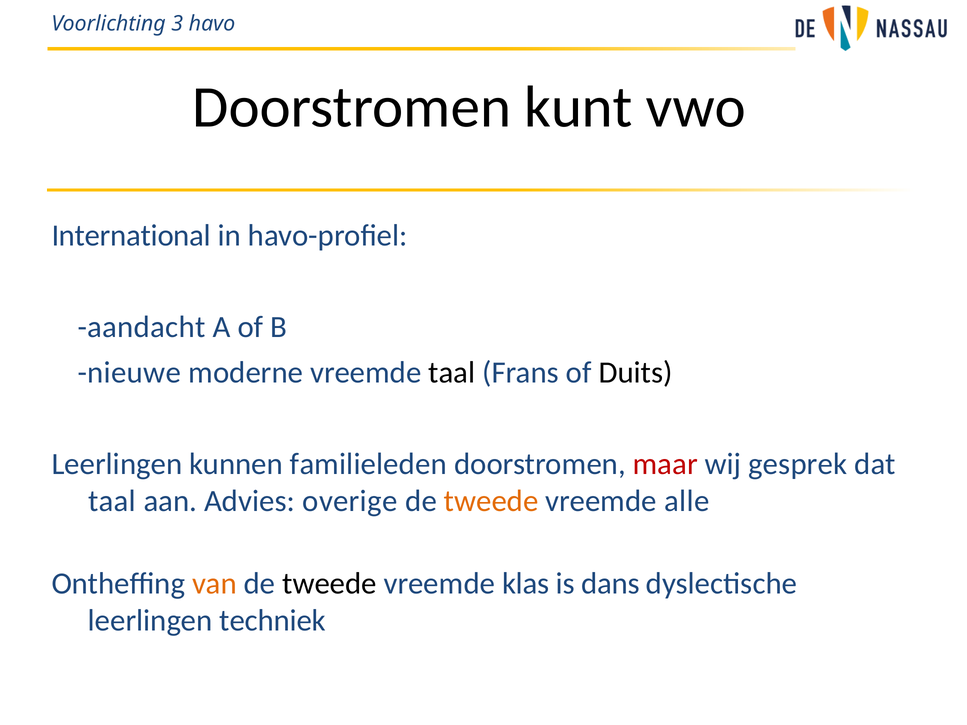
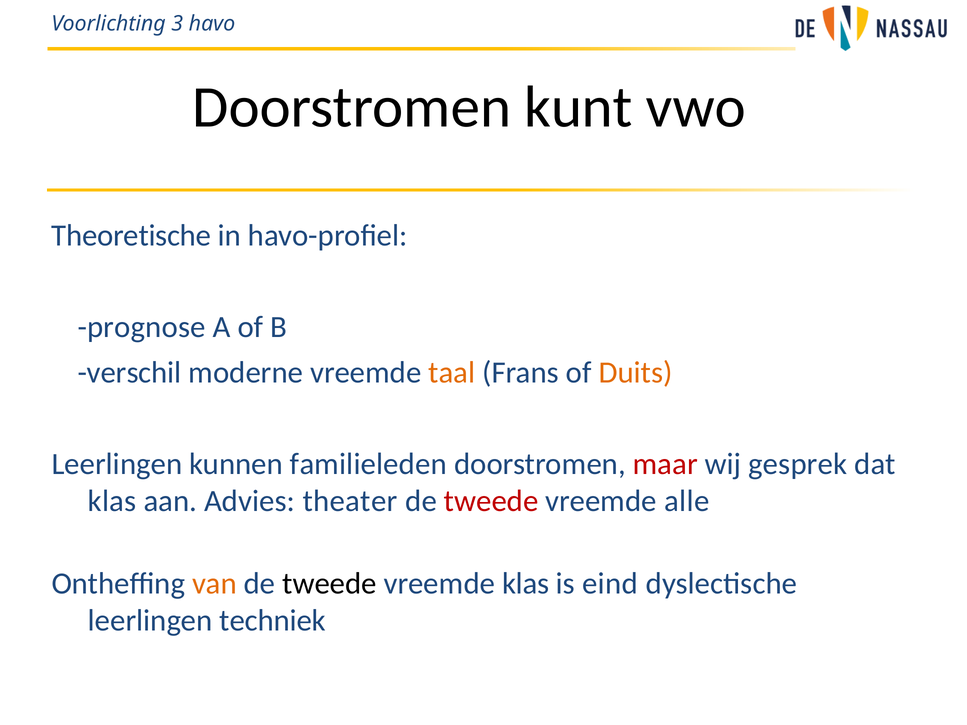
International: International -> Theoretische (131, 236)
aandacht: aandacht -> prognose (142, 327)
nieuwe: nieuwe -> verschil (130, 373)
taal colour: black -> orange (452, 373)
Duits colour: black -> orange (636, 373)
taal: taal -> klas (112, 501)
overige: overige -> theater (350, 501)
tweede colour: orange -> red (491, 501)
dans: dans -> eind (610, 584)
